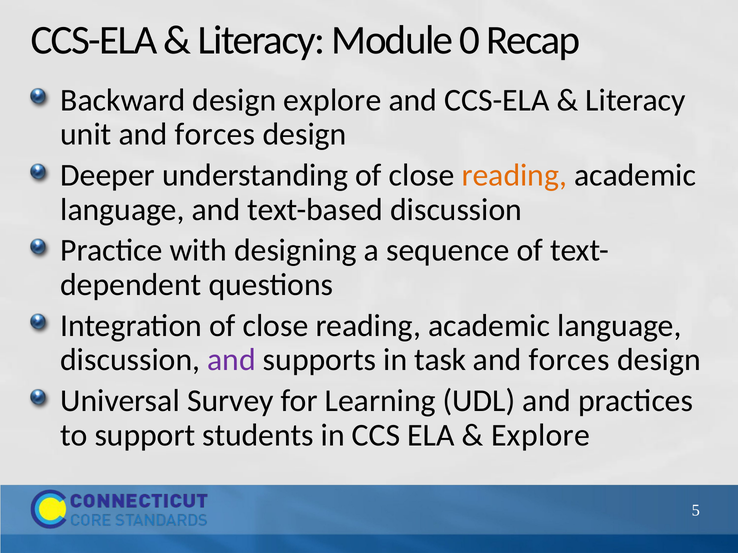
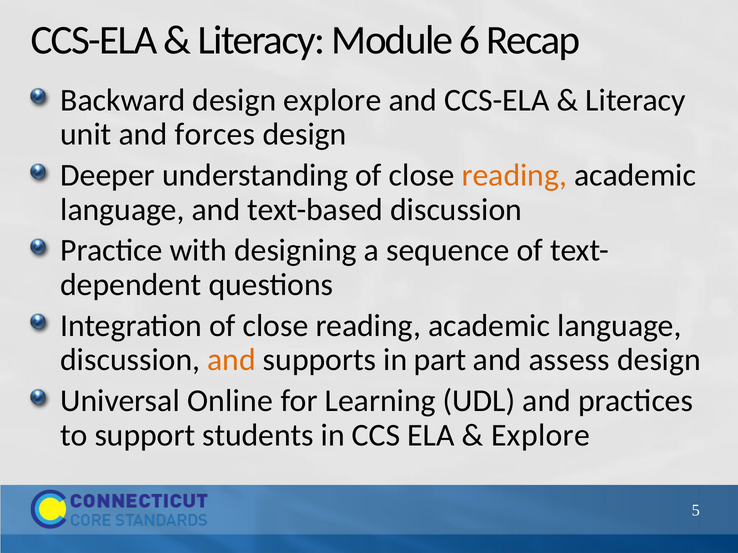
0: 0 -> 6 (470, 40)
and colour: purple -> orange (232, 360)
task: task -> part (440, 360)
forces: forces -> assess (569, 360)
Survey: Survey -> Online (230, 401)
